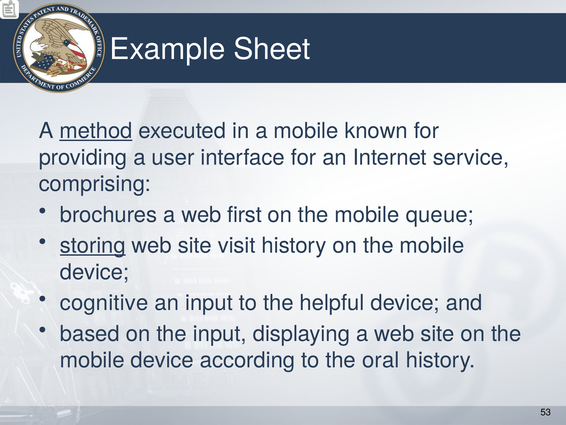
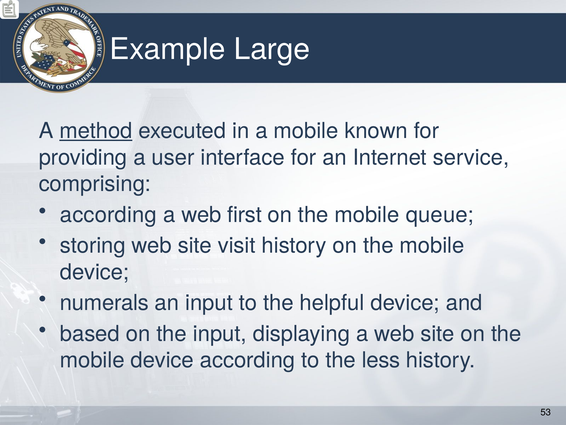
Sheet: Sheet -> Large (272, 49)
brochures: brochures -> according (108, 214)
storing underline: present -> none (93, 245)
cognitive: cognitive -> numerals (104, 303)
oral: oral -> less (381, 360)
